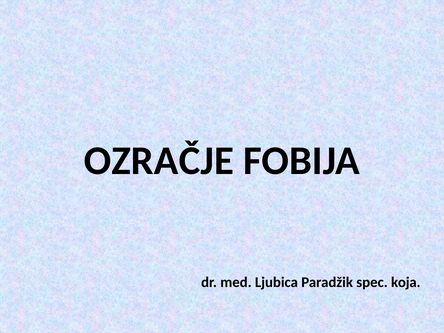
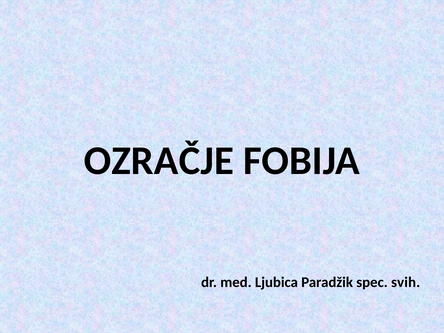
koja: koja -> svih (406, 282)
